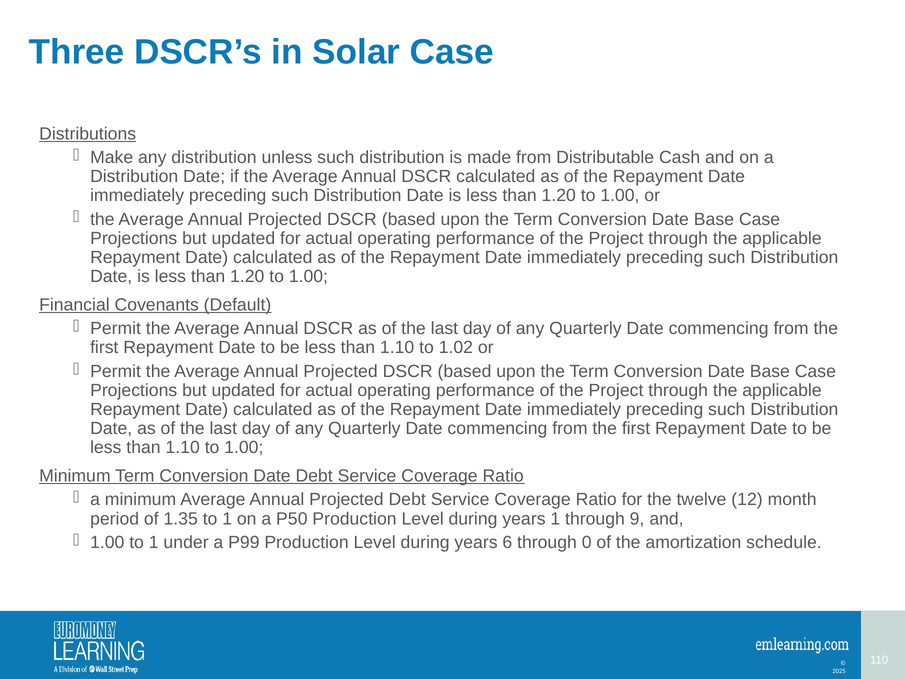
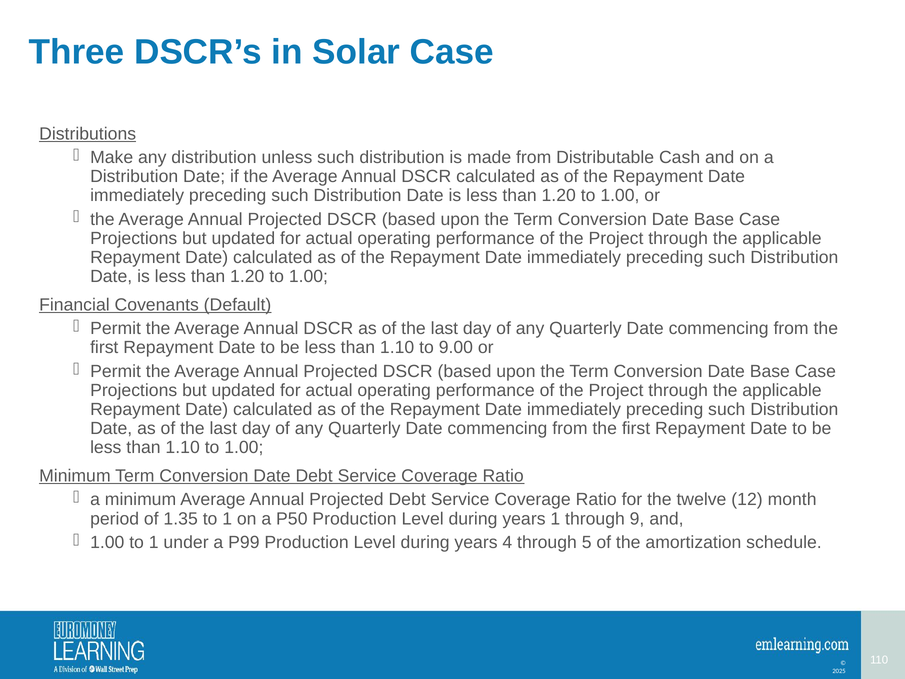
1.02: 1.02 -> 9.00 (456, 347)
6: 6 -> 4 (507, 542)
0: 0 -> 5 (587, 542)
